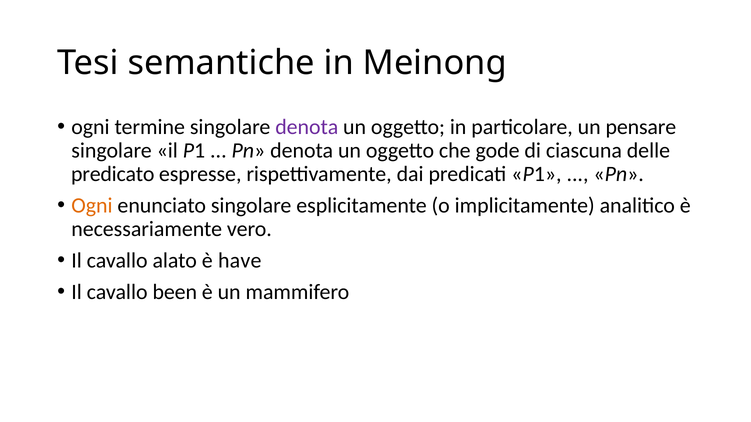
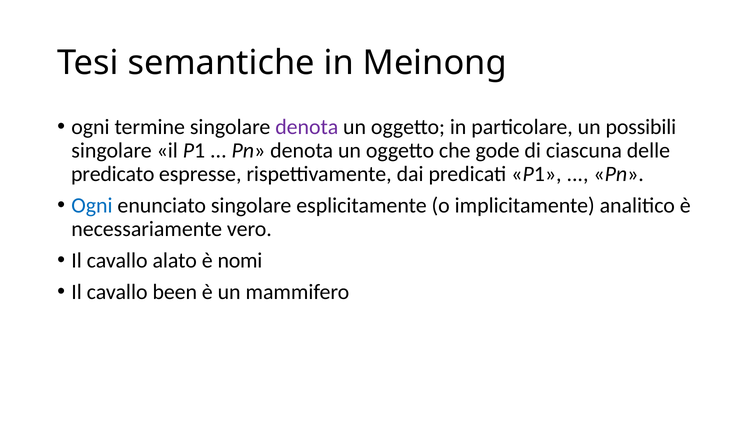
pensare: pensare -> possibili (641, 127)
Ogni colour: orange -> blue (92, 206)
have: have -> nomi (240, 261)
